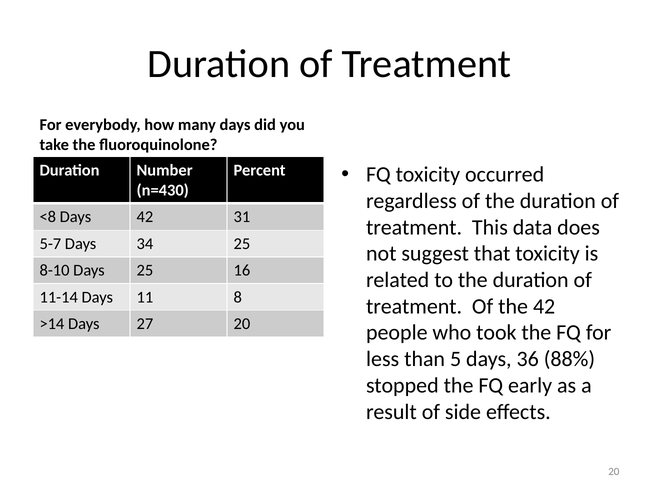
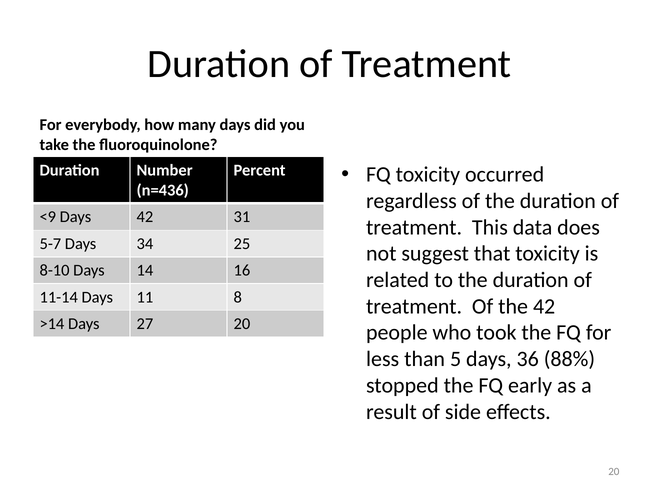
n=430: n=430 -> n=436 (163, 190)
<8: <8 -> <9 (48, 217)
Days 25: 25 -> 14 (145, 271)
